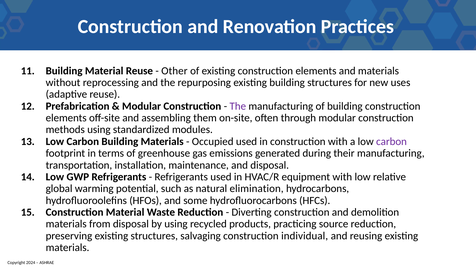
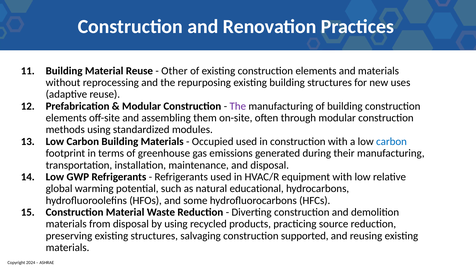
carbon colour: purple -> blue (392, 141)
elimination: elimination -> educational (257, 188)
individual: individual -> supported (305, 236)
